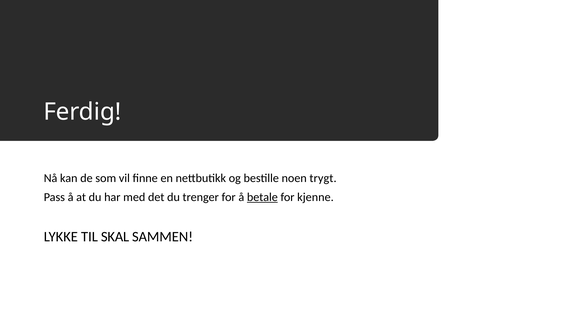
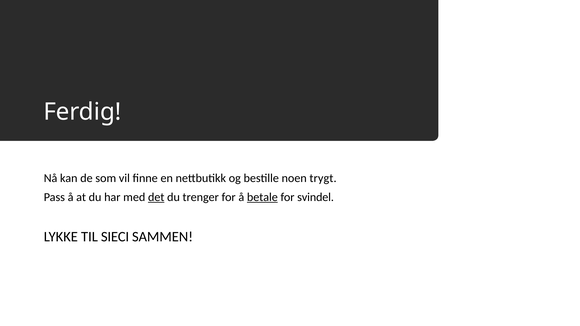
det underline: none -> present (156, 197)
kjenne: kjenne -> svindel (316, 197)
SKAL: SKAL -> SIECI (115, 237)
